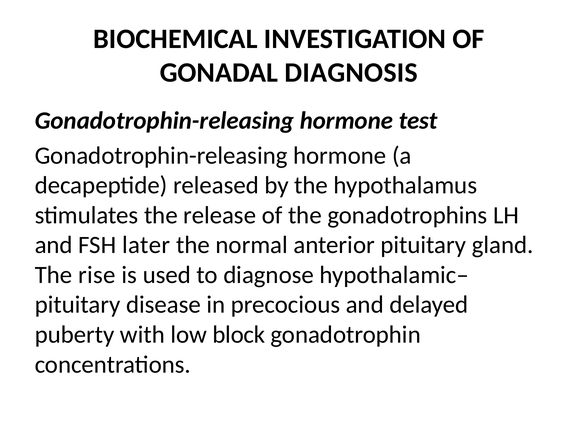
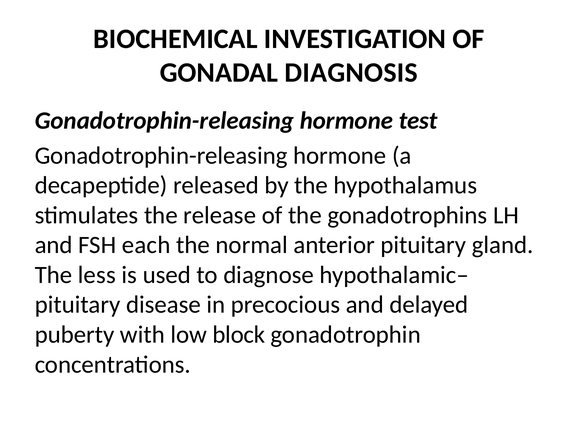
later: later -> each (146, 245)
rise: rise -> less (97, 275)
